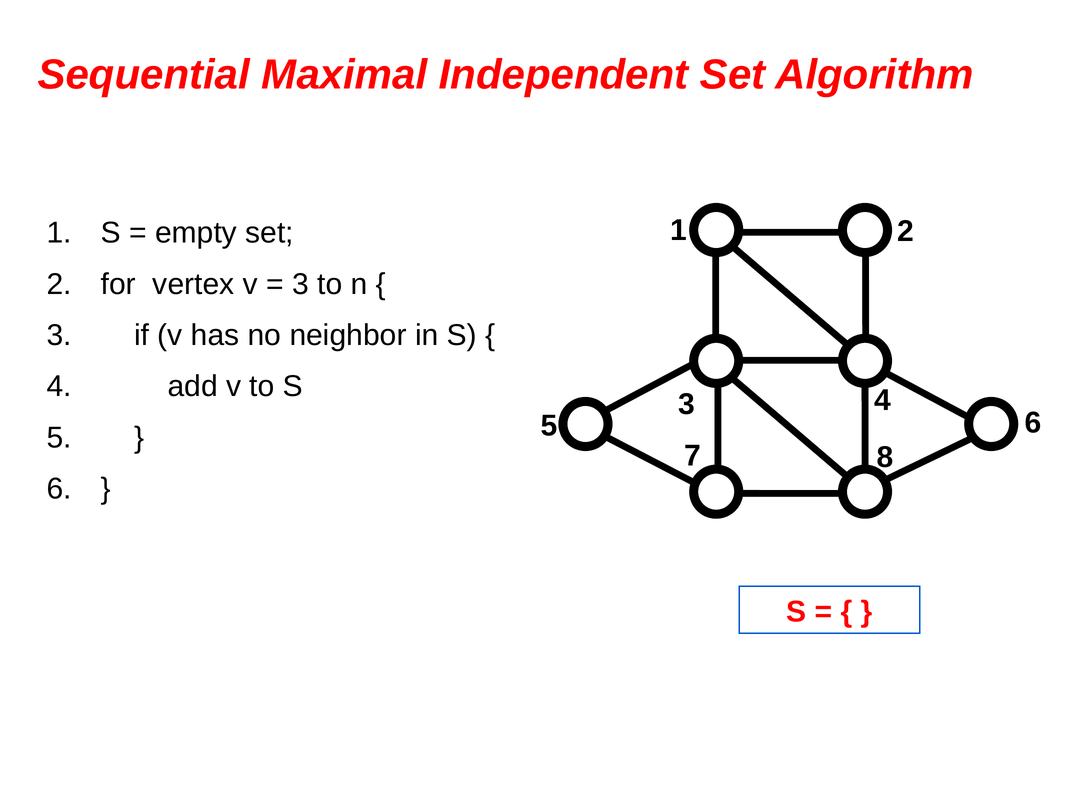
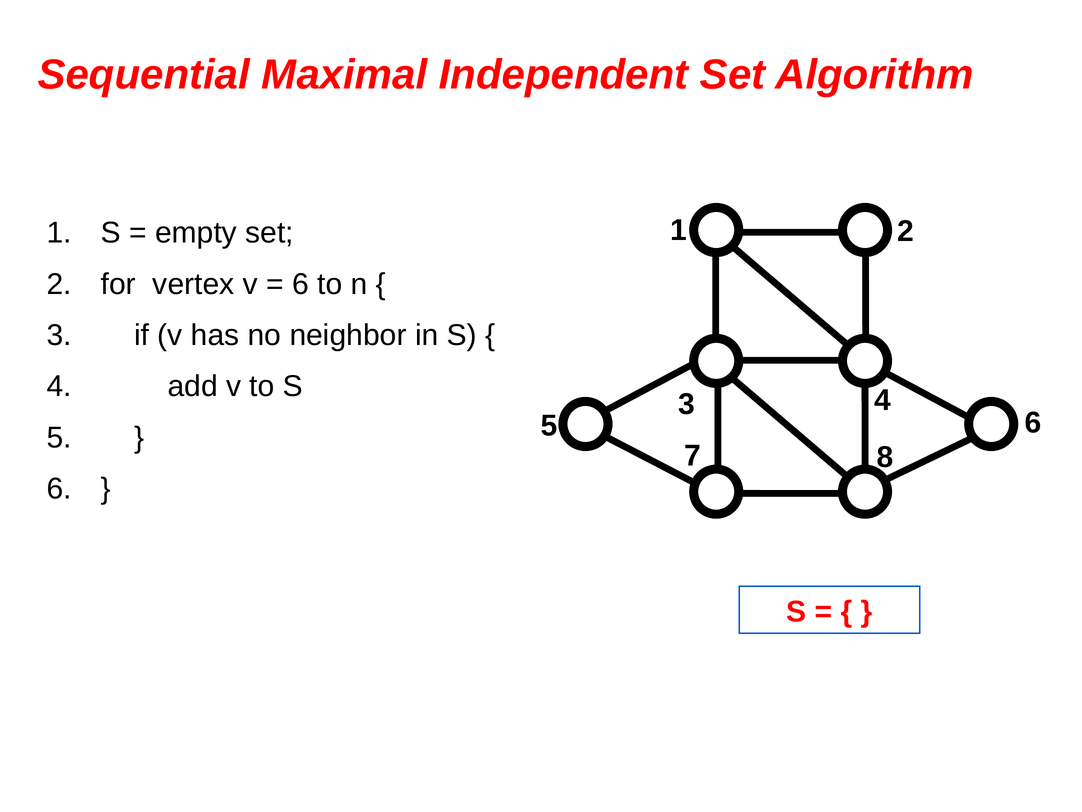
3: 3 -> 6 (300, 284)
